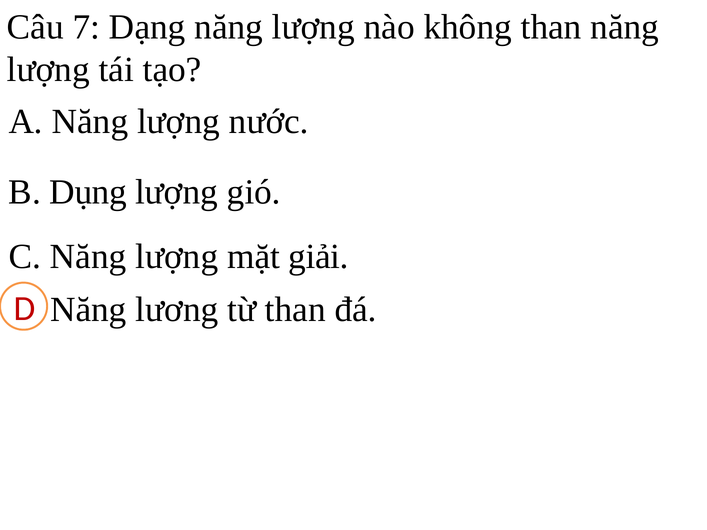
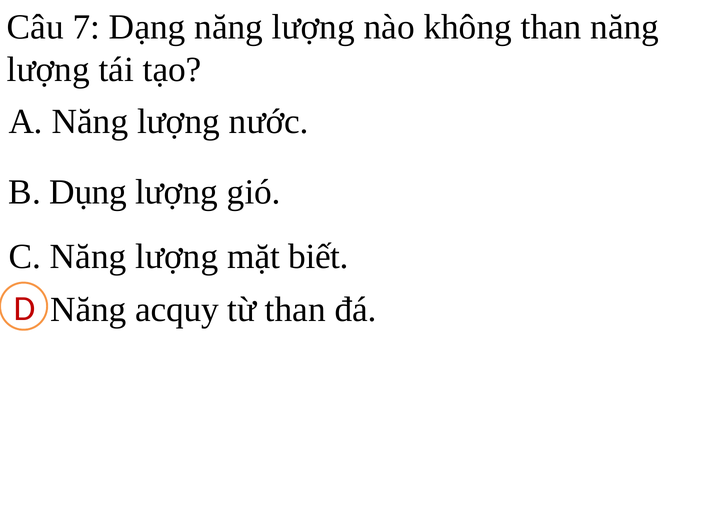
giải: giải -> biết (318, 257)
lương: lương -> acquy (177, 310)
